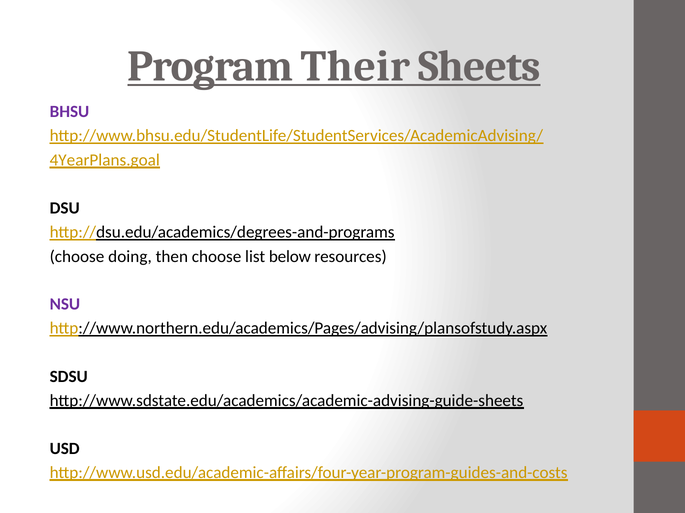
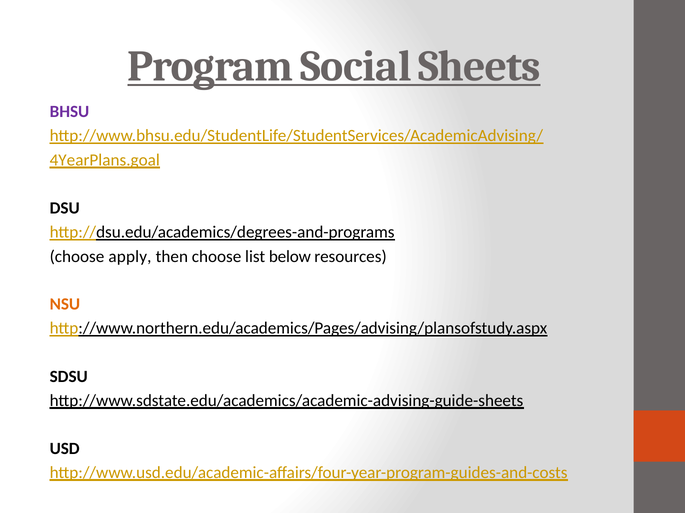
Their: Their -> Social (356, 66)
doing: doing -> apply (130, 257)
NSU colour: purple -> orange (65, 305)
